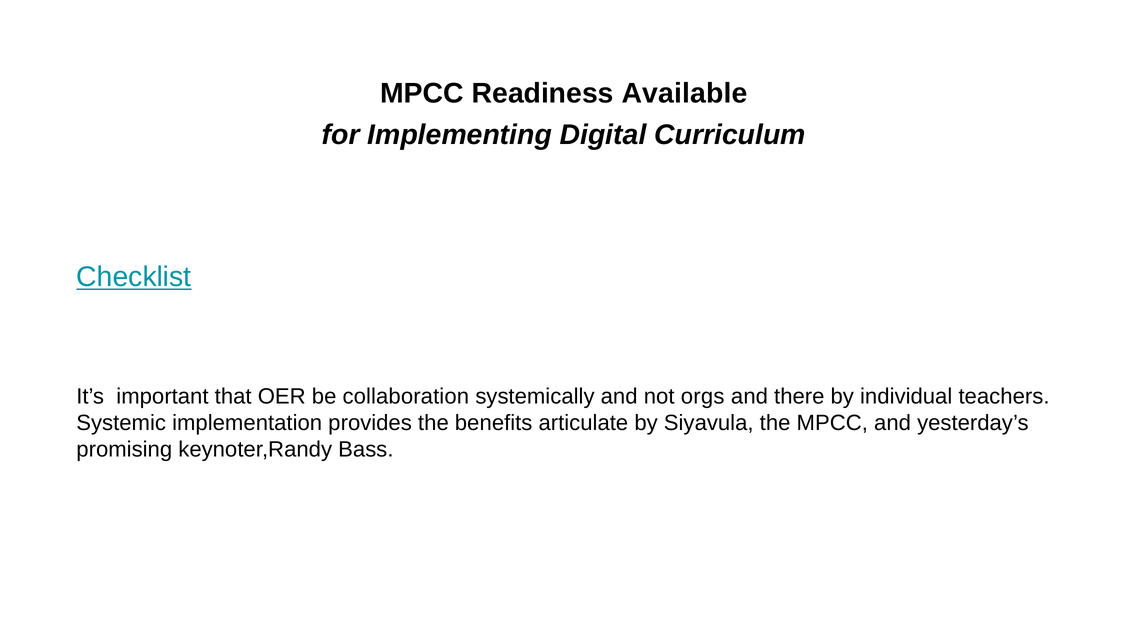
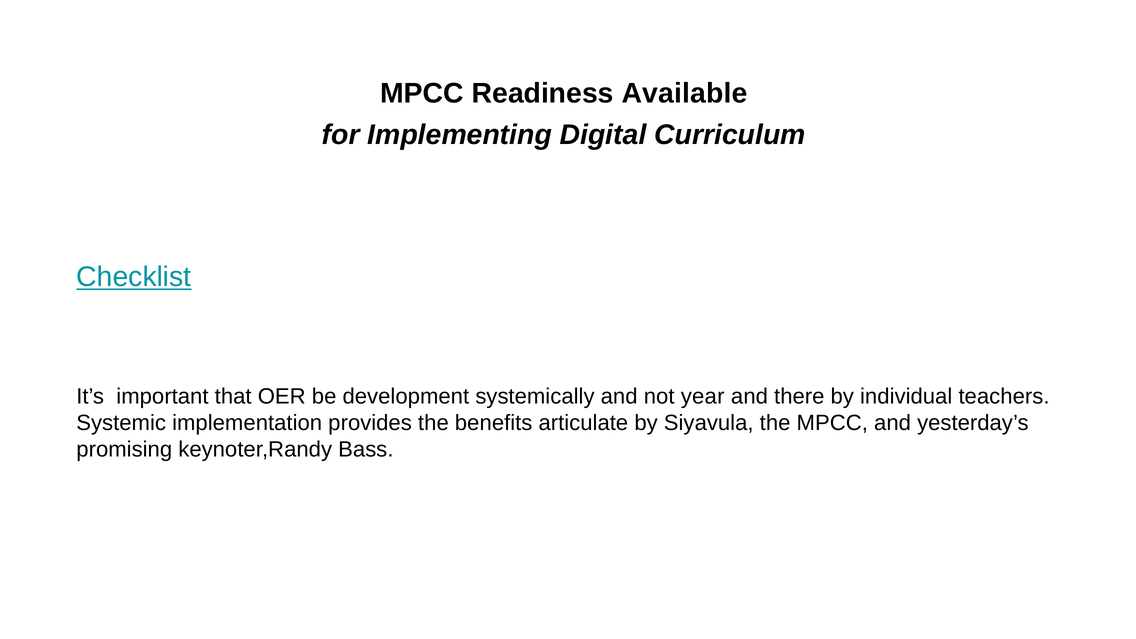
collaboration: collaboration -> development (406, 396)
orgs: orgs -> year (703, 396)
